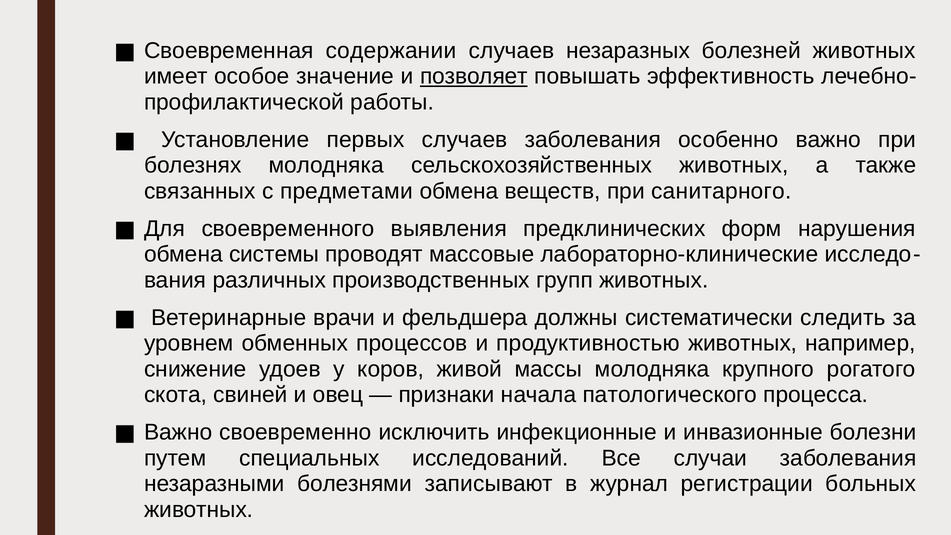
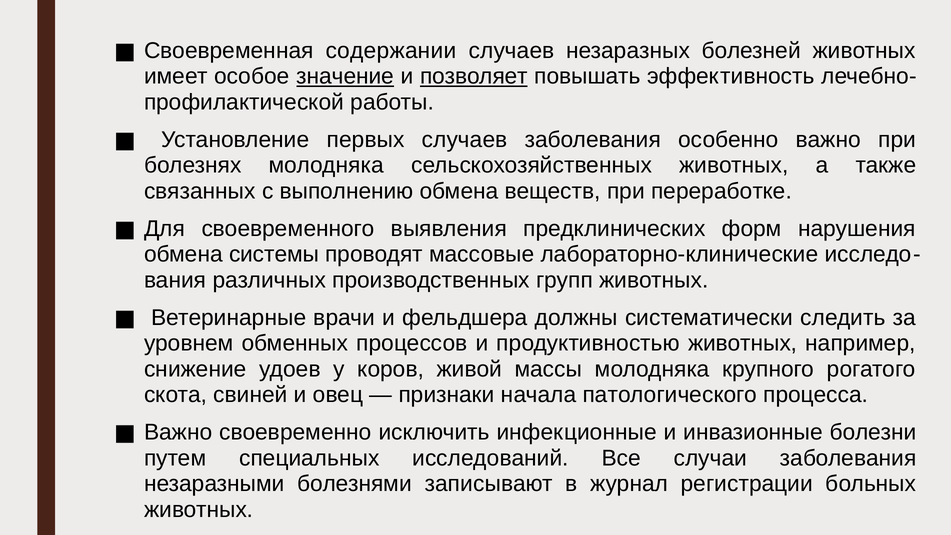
значение underline: none -> present (345, 76)
предметами: предметами -> выполнению (347, 191)
санитарного: санитарного -> переработке (722, 191)
